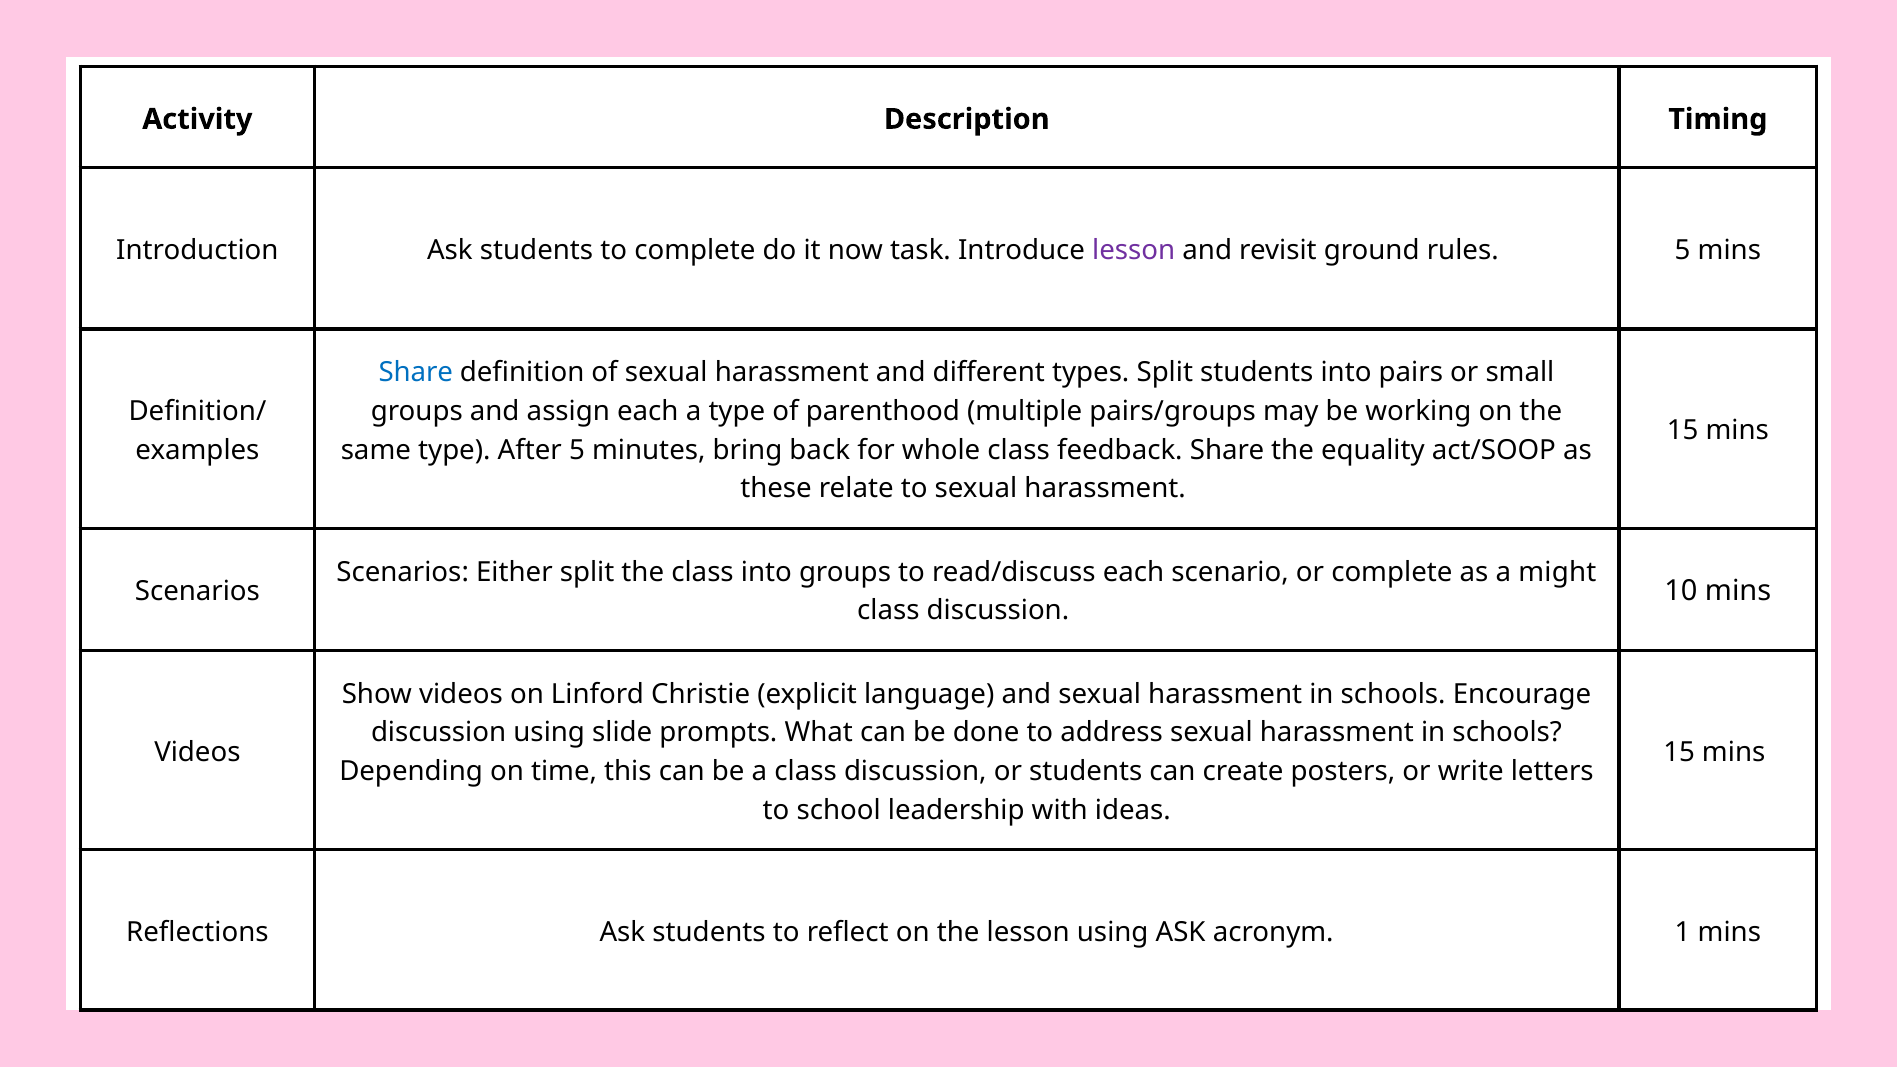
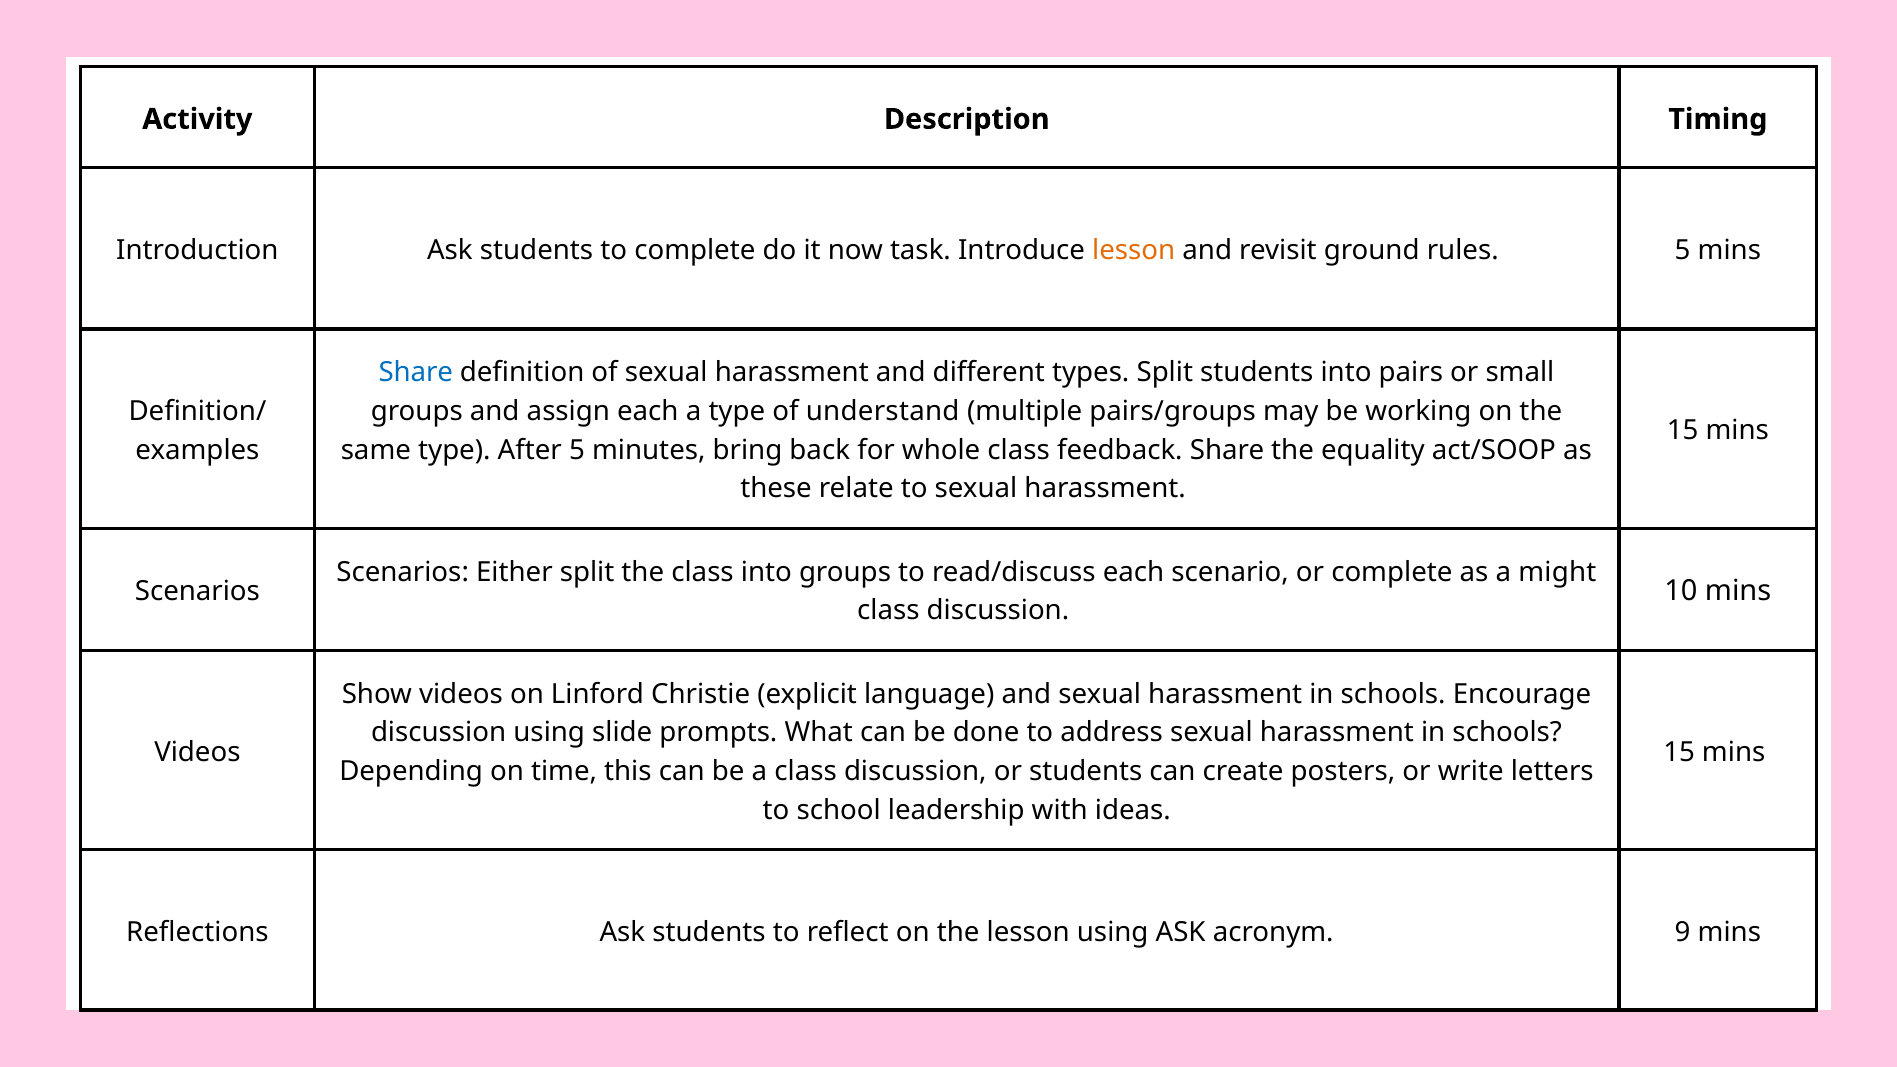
lesson colour: purple -> orange (1134, 250)
parenthood: parenthood -> understand (883, 411)
1: 1 -> 9 (1683, 932)
